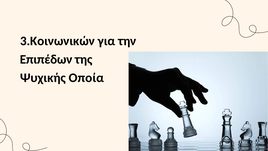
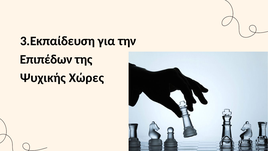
3.Κοινωνικών: 3.Κοινωνικών -> 3.Εκπαίδευση (58, 41)
Οποία: Οποία -> Χώρες (86, 78)
